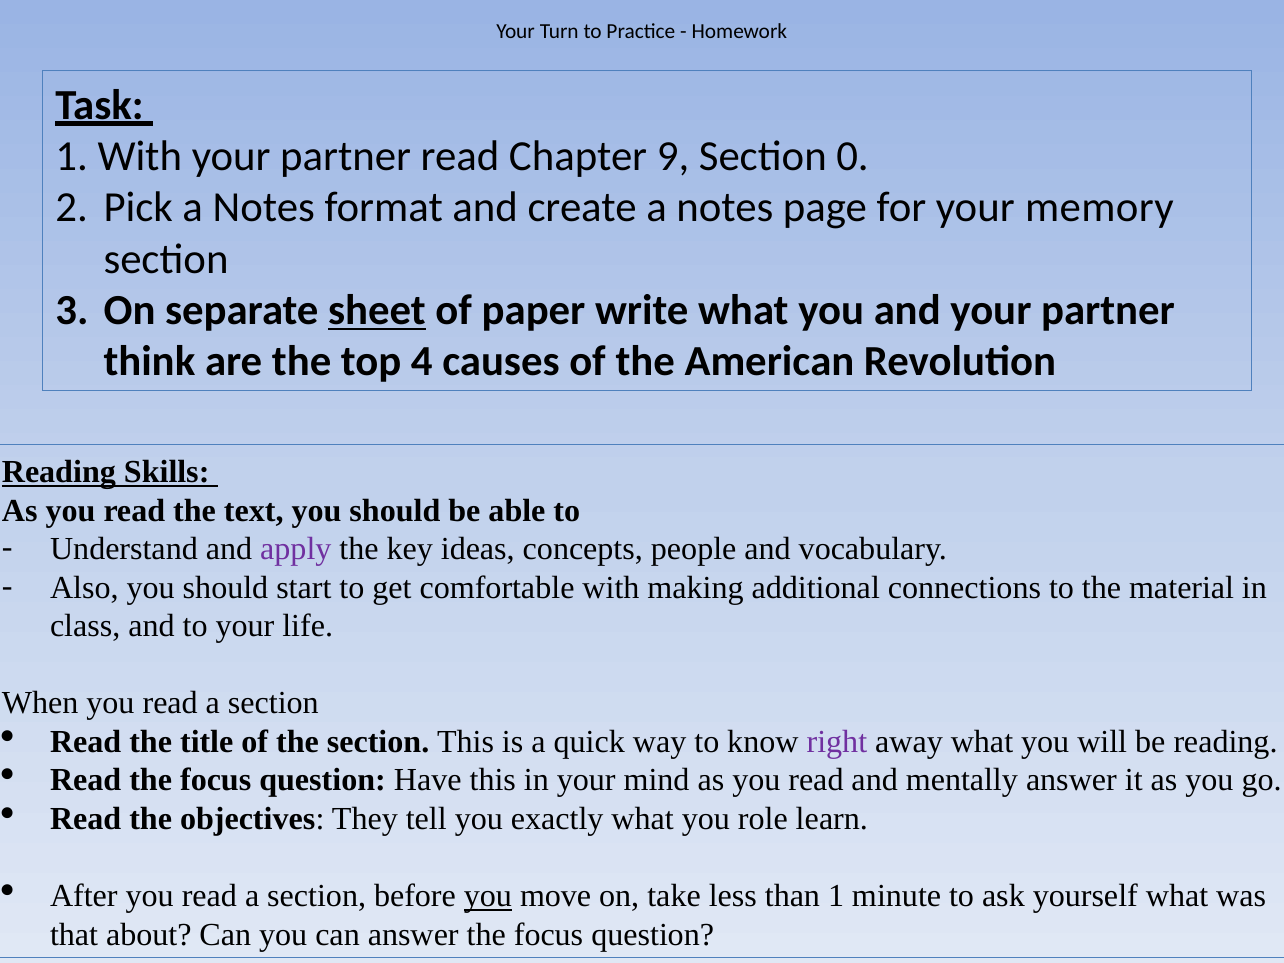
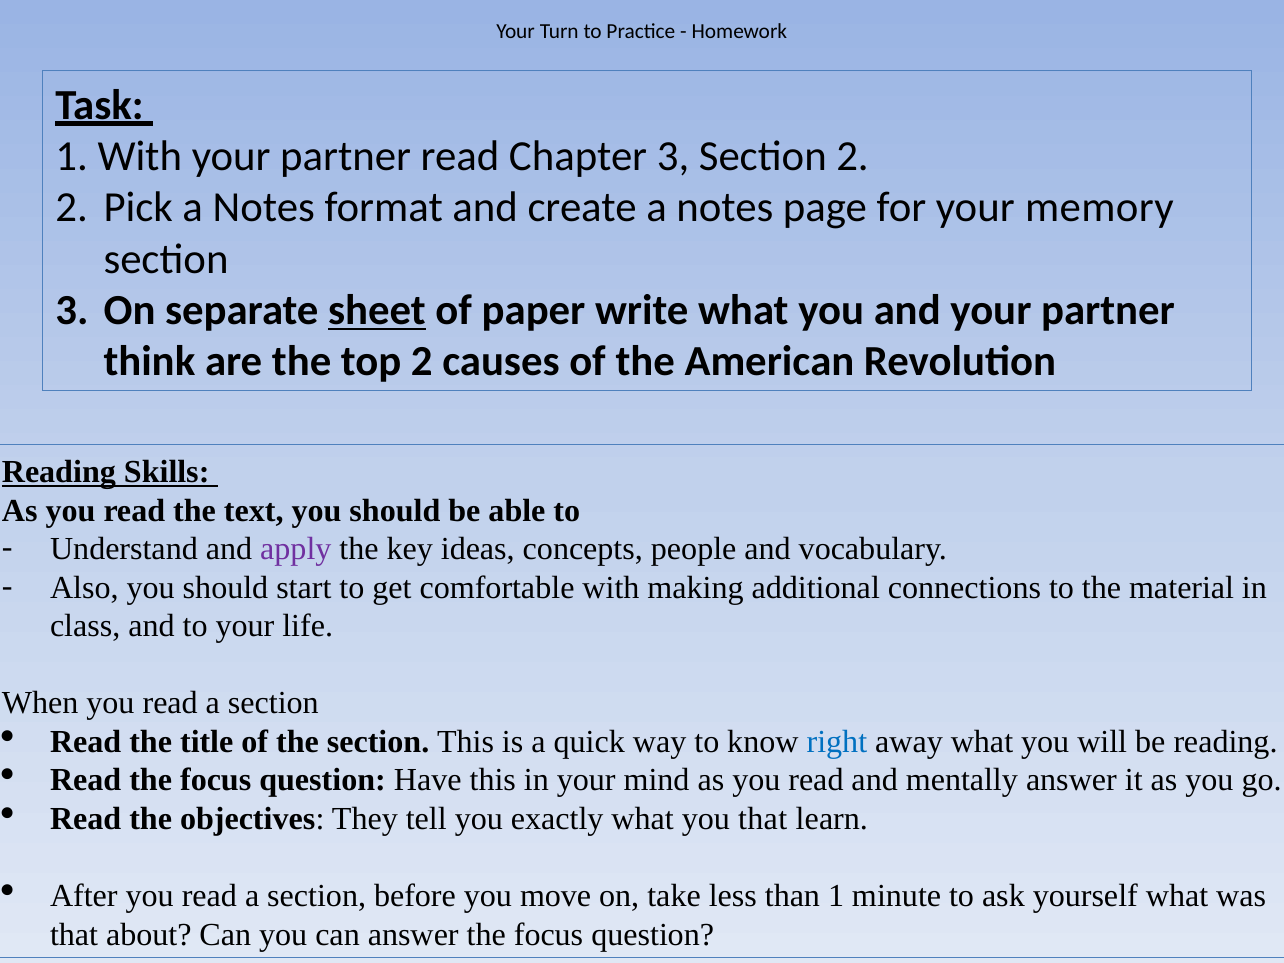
Chapter 9: 9 -> 3 (673, 156)
Section 0: 0 -> 2 (853, 156)
top 4: 4 -> 2 (422, 362)
right colour: purple -> blue (837, 742)
you role: role -> that (763, 819)
you underline: present -> none (488, 896)
